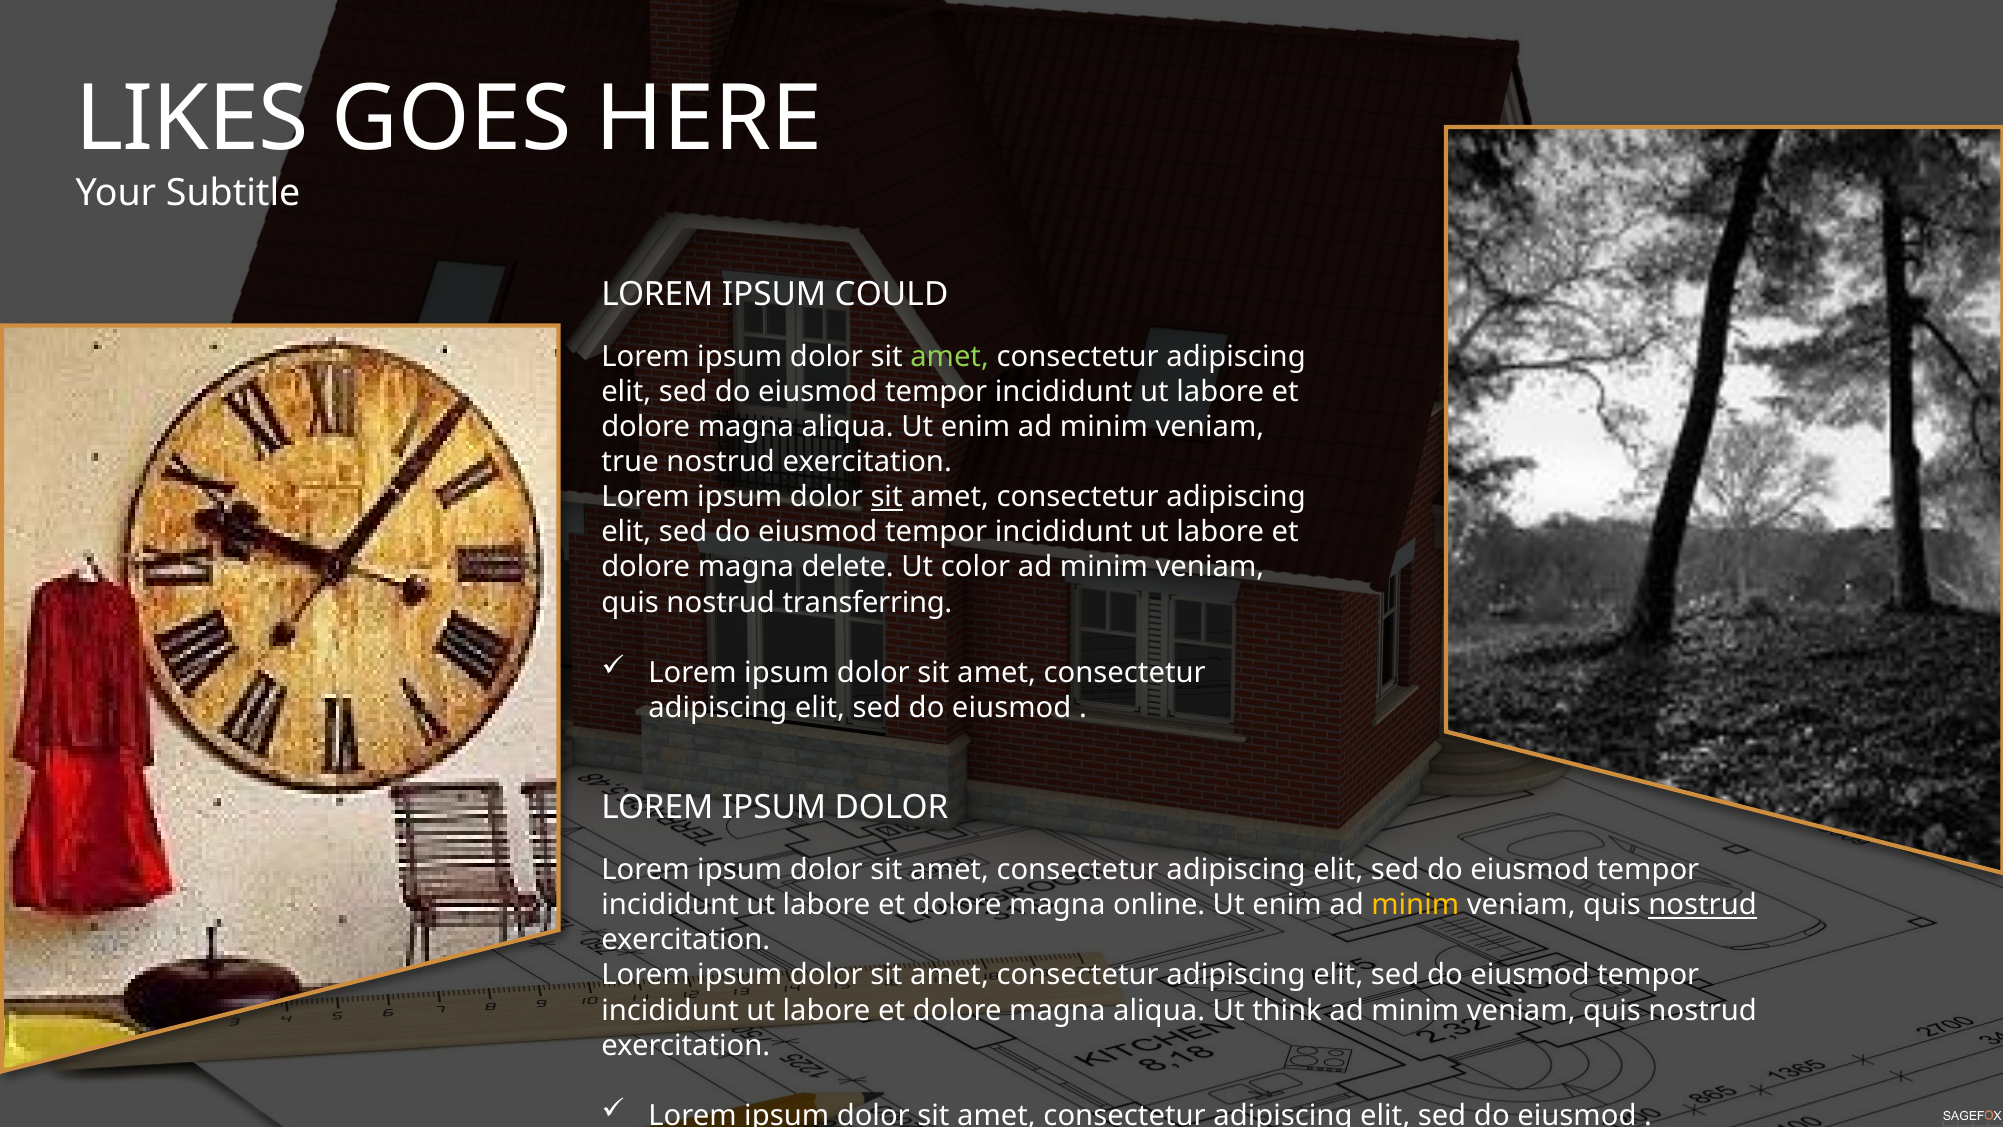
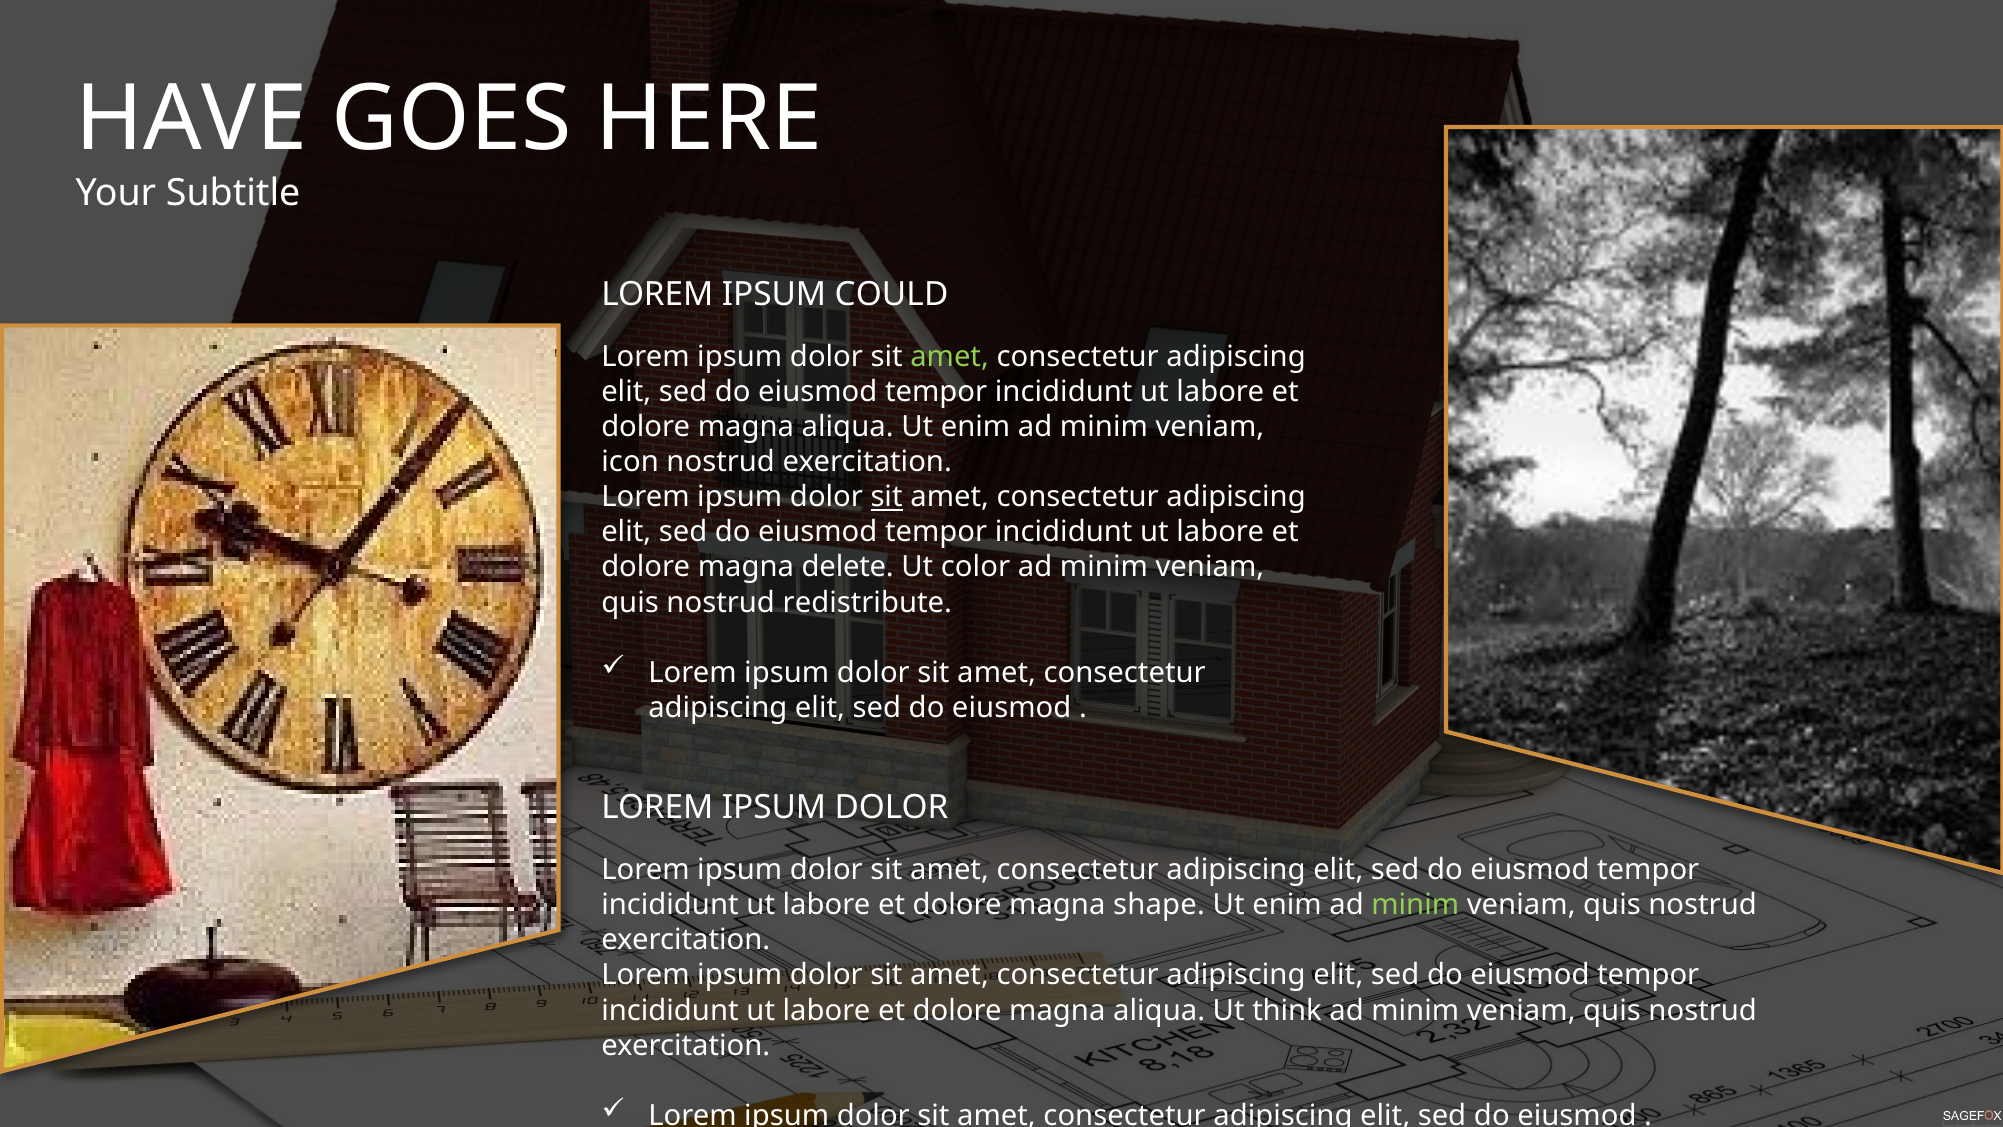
LIKES: LIKES -> HAVE (192, 119)
true: true -> icon (630, 462)
transferring: transferring -> redistribute (867, 602)
online: online -> shape (1159, 905)
minim colour: yellow -> light green (1415, 905)
nostrud underline: present -> none (1703, 905)
